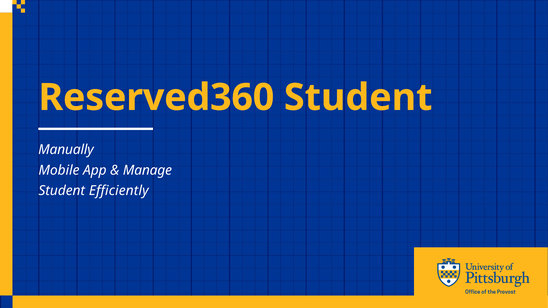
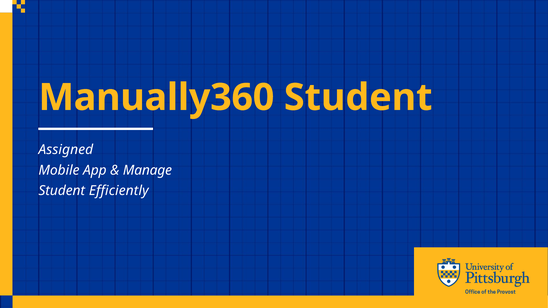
Reserved360: Reserved360 -> Manually360 (156, 98)
Manually: Manually -> Assigned (66, 150)
